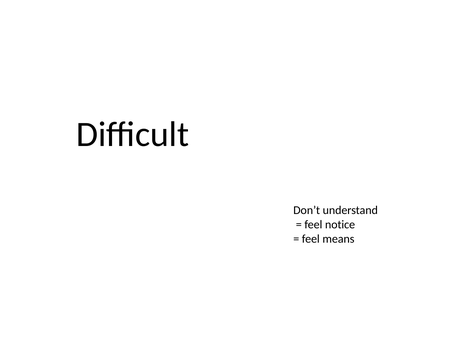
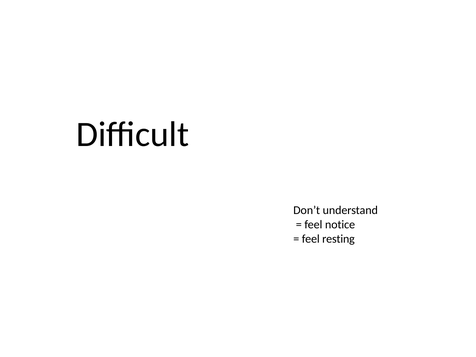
means: means -> resting (338, 239)
